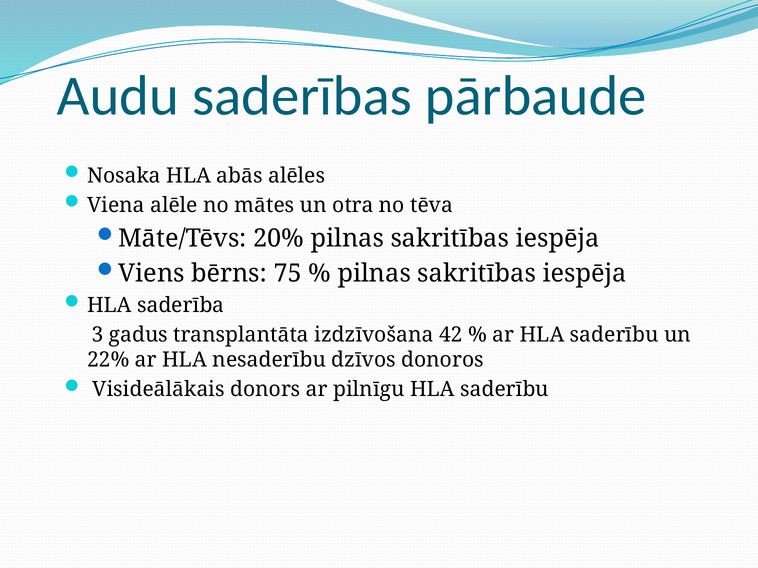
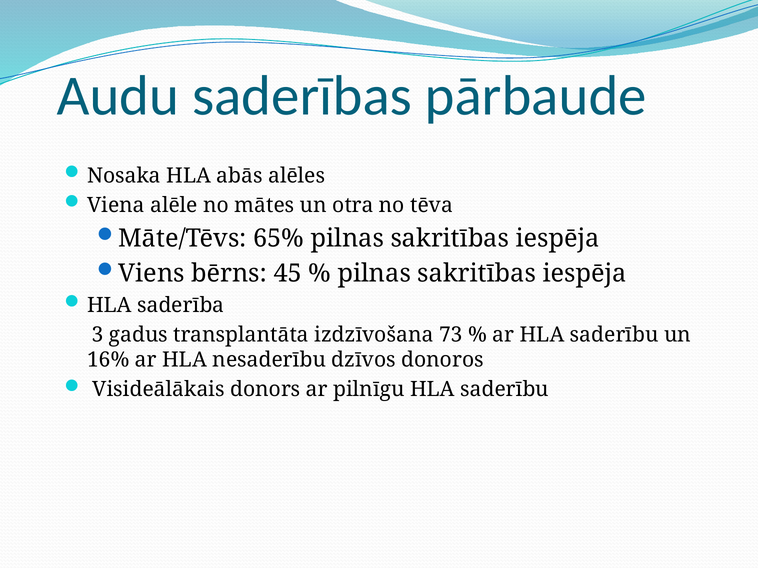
20%: 20% -> 65% (279, 238)
75: 75 -> 45 (288, 274)
42: 42 -> 73 (451, 335)
22%: 22% -> 16% (108, 360)
